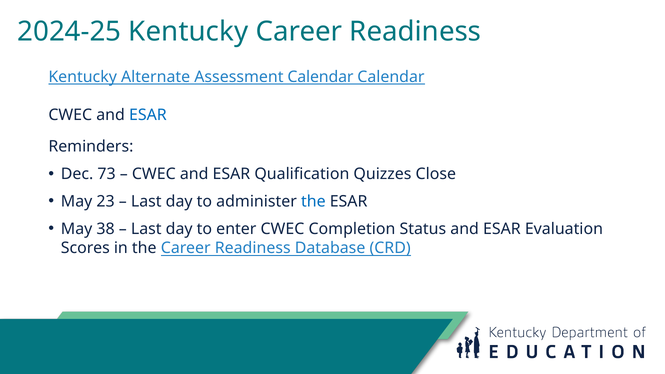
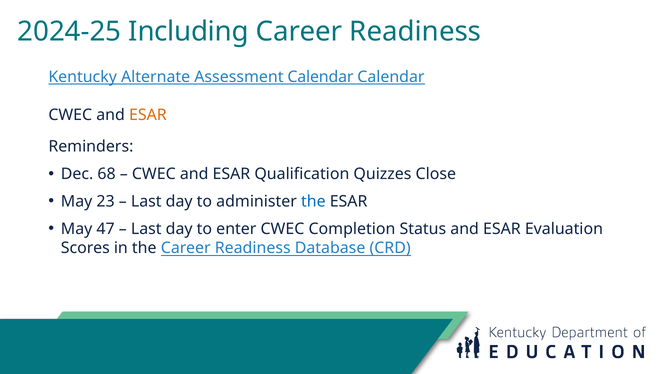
2024-25 Kentucky: Kentucky -> Including (189, 32)
ESAR colour: blue -> orange (148, 115)
73: 73 -> 68 (107, 174)
38: 38 -> 47 (106, 229)
